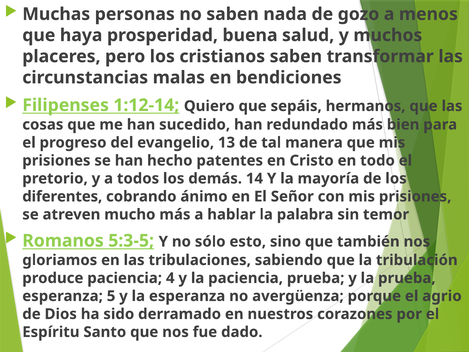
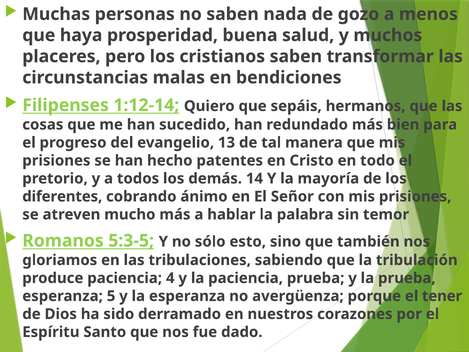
agrio: agrio -> tener (442, 296)
